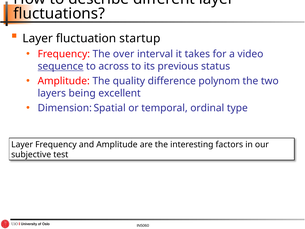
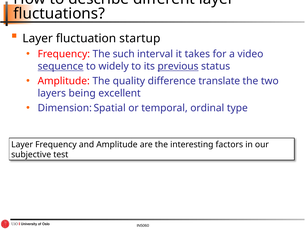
over: over -> such (124, 54)
across: across -> widely (114, 66)
previous underline: none -> present (178, 66)
polynom: polynom -> translate (219, 81)
